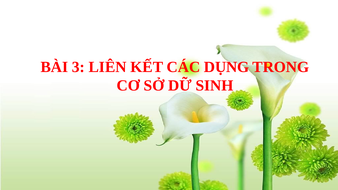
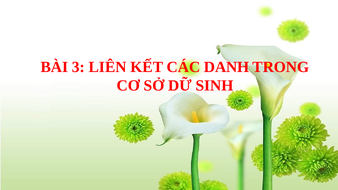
DỤNG: DỤNG -> DANH (227, 67)
